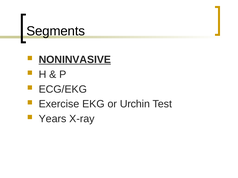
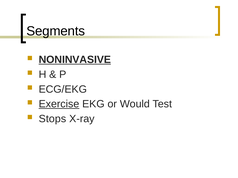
Exercise underline: none -> present (59, 104)
Urchin: Urchin -> Would (135, 104)
Years: Years -> Stops (53, 119)
